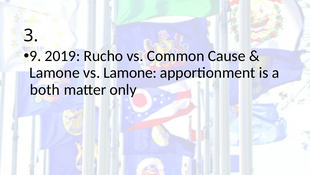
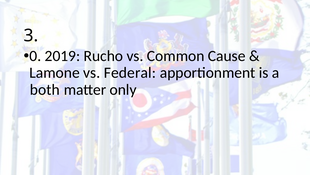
9: 9 -> 0 (35, 56)
vs Lamone: Lamone -> Federal (130, 73)
